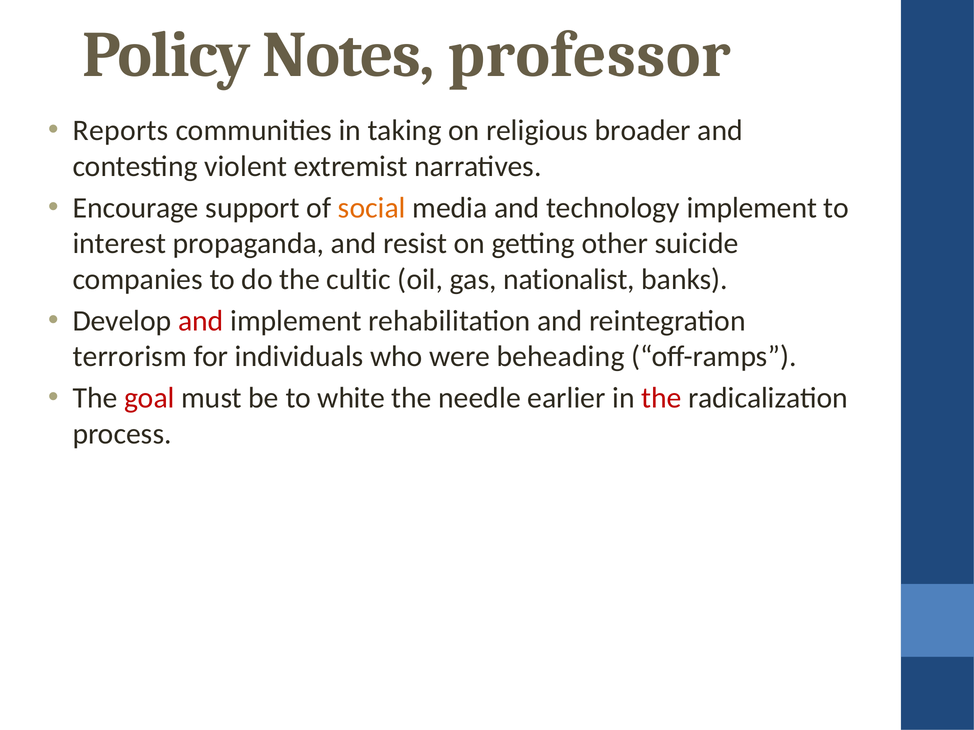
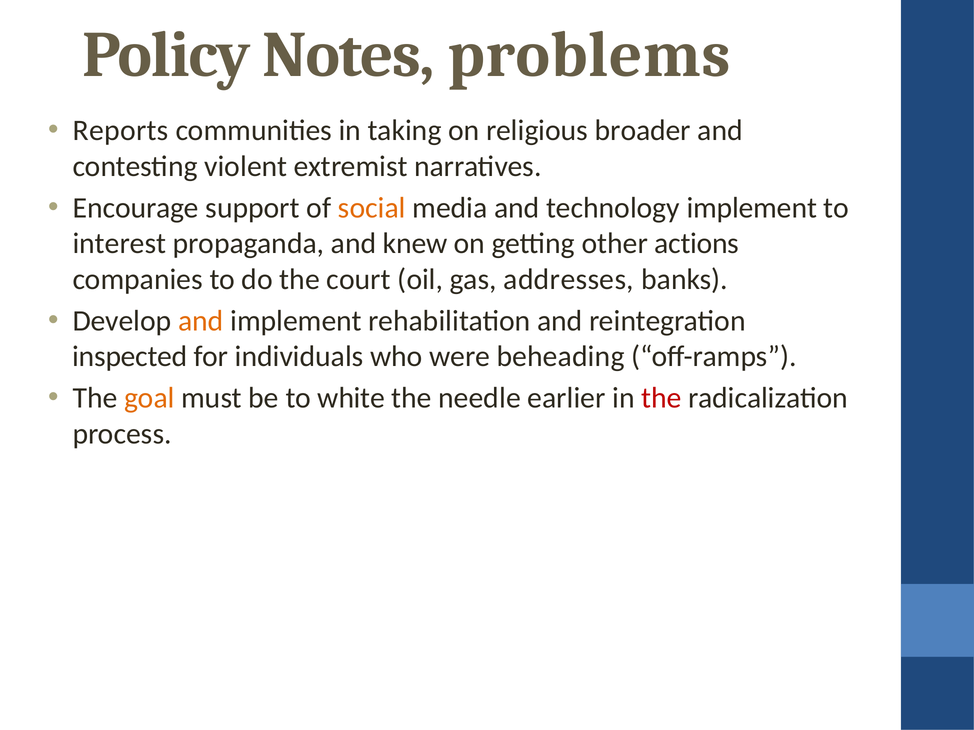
professor: professor -> problems (589, 55)
resist: resist -> knew (415, 244)
suicide: suicide -> actions (697, 244)
cultic: cultic -> court (359, 279)
nationalist: nationalist -> addresses (569, 279)
and colour: red -> orange (201, 321)
terrorism: terrorism -> inspected (130, 357)
goal colour: red -> orange (149, 398)
